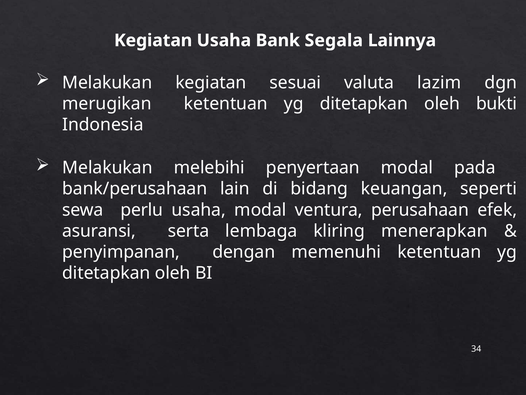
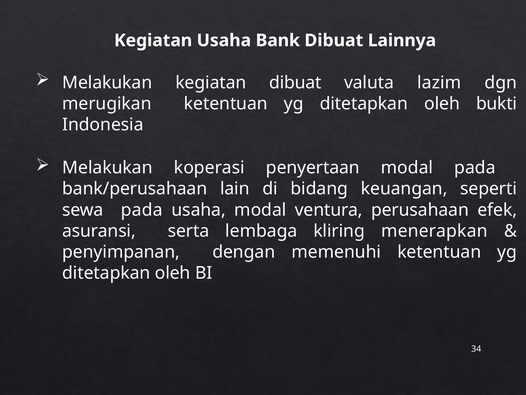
Bank Segala: Segala -> Dibuat (334, 40)
kegiatan sesuai: sesuai -> dibuat (295, 83)
melebihi: melebihi -> koperasi (209, 168)
sewa perlu: perlu -> pada (142, 210)
